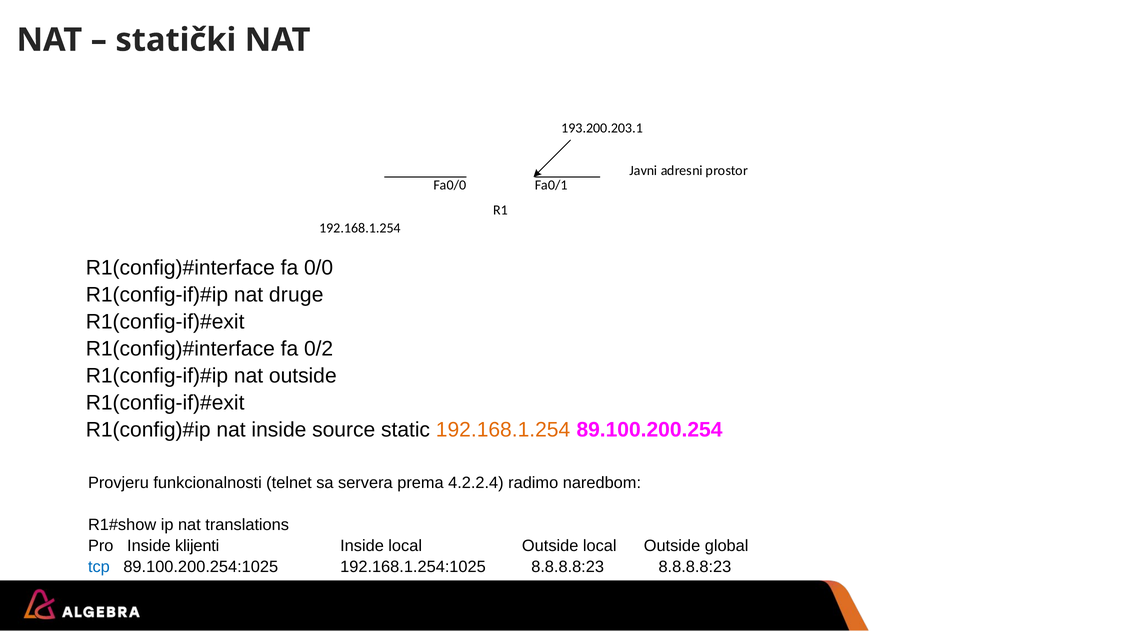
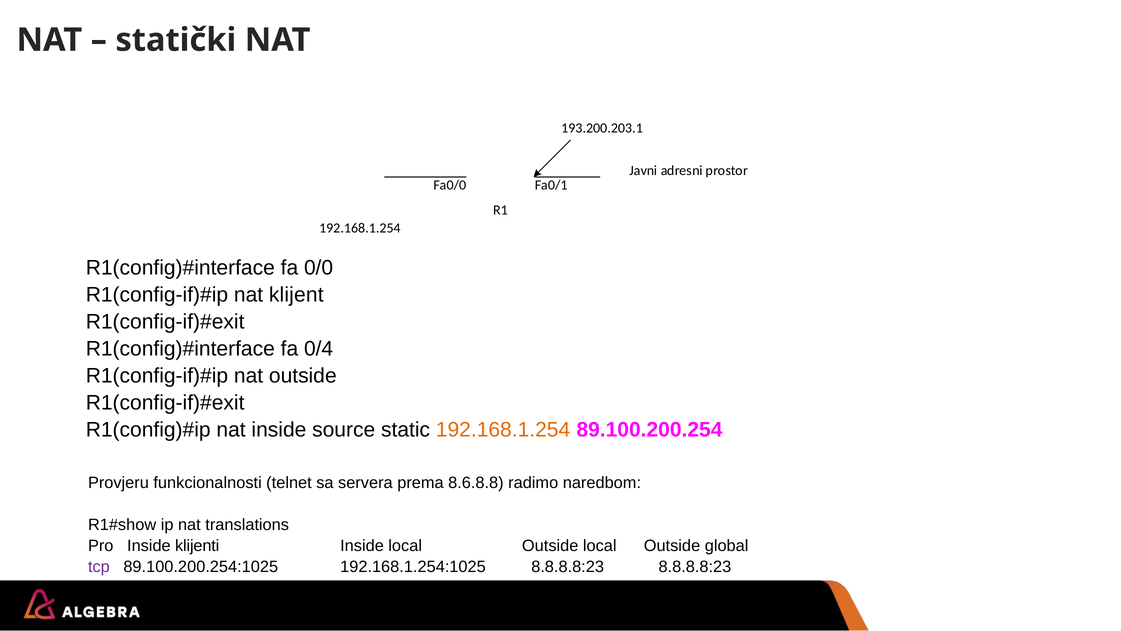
druge: druge -> klijent (296, 295)
0/2: 0/2 -> 0/4 (319, 349)
4.2.2.4: 4.2.2.4 -> 8.6.8.8 (476, 482)
tcp colour: blue -> purple (99, 566)
